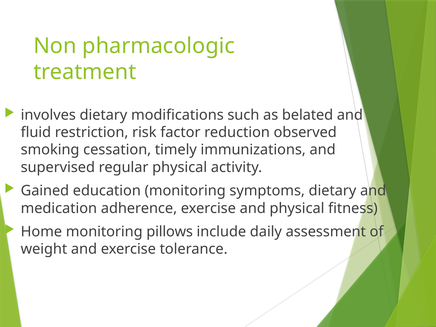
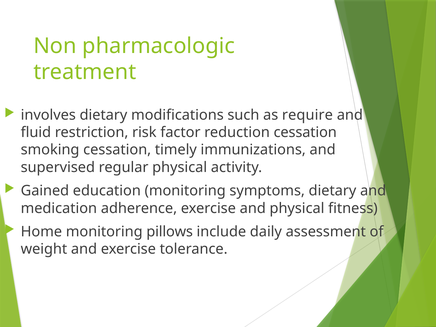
belated: belated -> require (307, 115)
reduction observed: observed -> cessation (305, 132)
